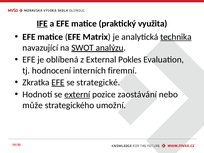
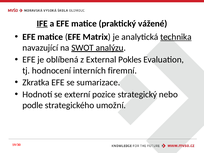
využita: využita -> vážené (153, 24)
EFE underline: present -> none (58, 82)
strategické: strategické -> sumarizace (98, 82)
externí underline: present -> none (77, 94)
zaostávání: zaostávání -> strategický (137, 94)
může: může -> podle (33, 105)
